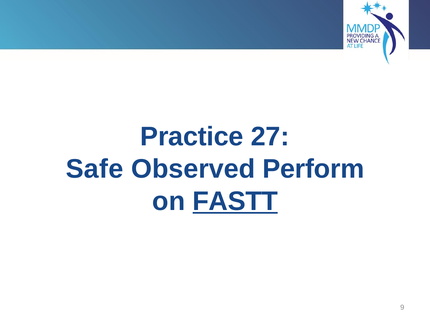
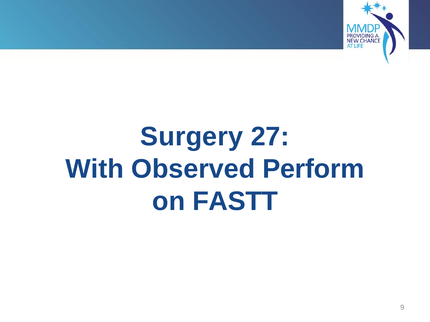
Practice: Practice -> Surgery (192, 137)
Safe: Safe -> With (95, 169)
FASTT underline: present -> none (235, 202)
